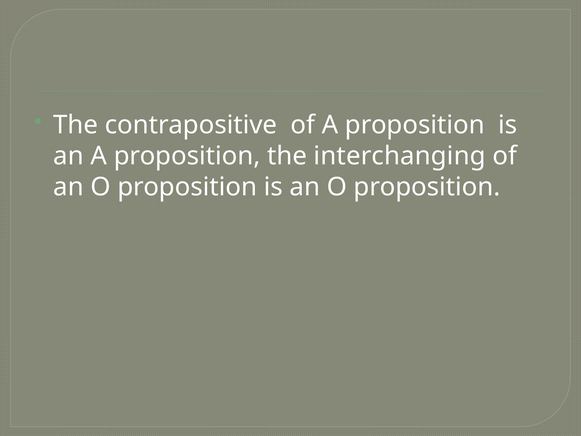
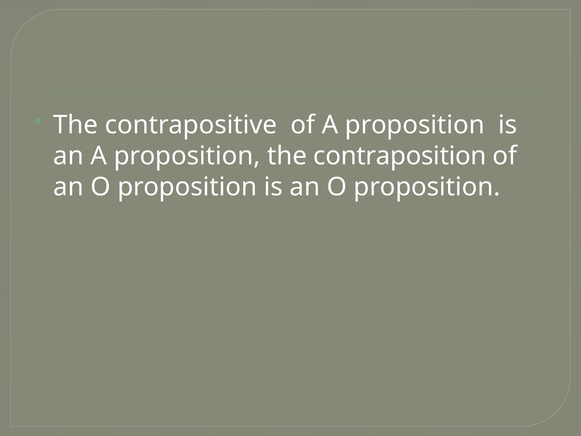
interchanging: interchanging -> contraposition (400, 156)
